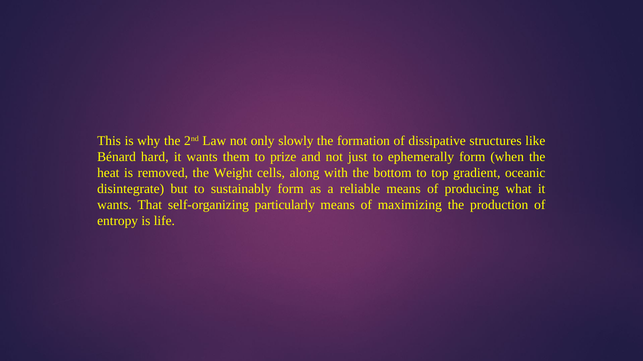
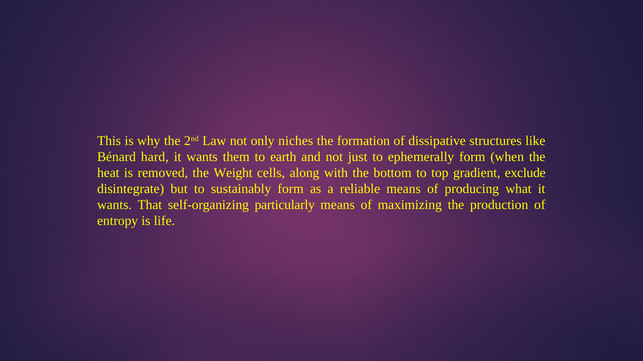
slowly: slowly -> niches (296, 141)
prize: prize -> earth (283, 157)
oceanic: oceanic -> exclude (525, 173)
